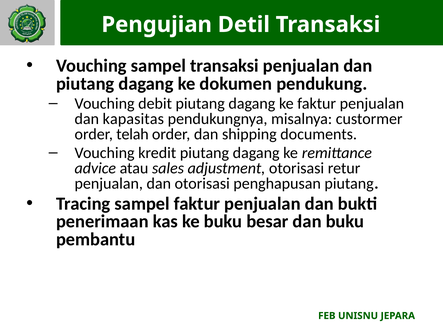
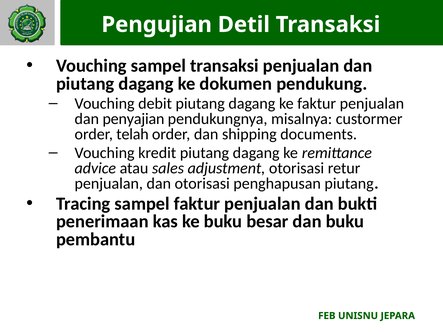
kapasitas: kapasitas -> penyajian (133, 119)
